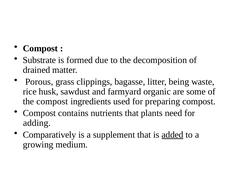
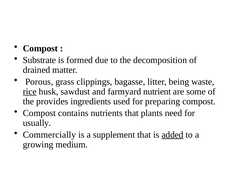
rice underline: none -> present (30, 92)
organic: organic -> nutrient (157, 92)
the compost: compost -> provides (52, 102)
adding: adding -> usually (37, 123)
Comparatively: Comparatively -> Commercially (49, 135)
